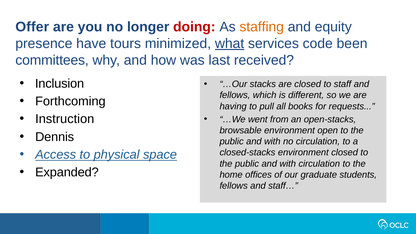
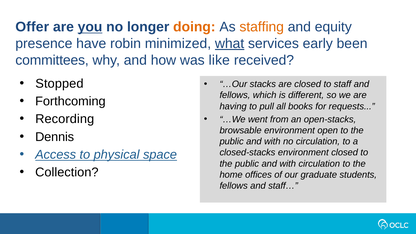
you underline: none -> present (90, 27)
doing colour: red -> orange (194, 27)
tours: tours -> robin (126, 44)
code: code -> early (318, 44)
last: last -> like (219, 60)
Inclusion: Inclusion -> Stopped (59, 84)
Instruction: Instruction -> Recording (65, 119)
Expanded: Expanded -> Collection (67, 172)
